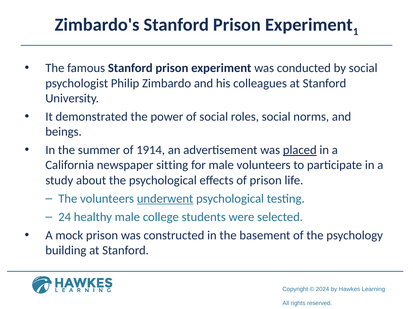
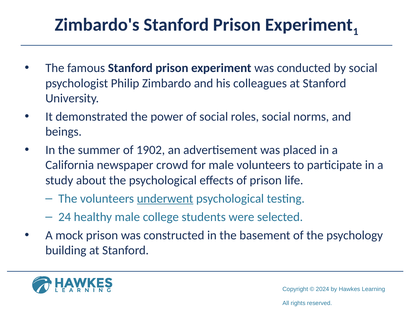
1914: 1914 -> 1902 (151, 150)
placed underline: present -> none (300, 150)
sitting: sitting -> crowd (172, 166)
